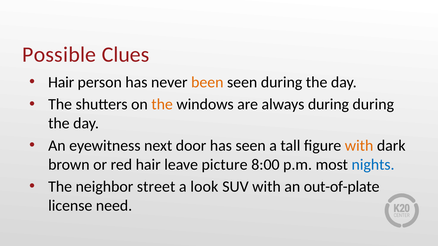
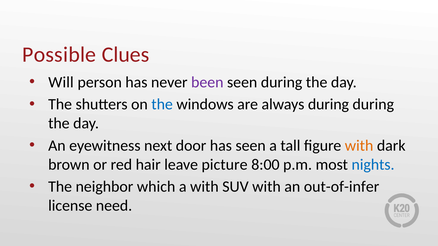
Hair: Hair -> Will (61, 82)
been colour: orange -> purple (207, 82)
the colour: orange -> blue (162, 105)
street: street -> which (156, 187)
a look: look -> with (204, 187)
out-of-plate: out-of-plate -> out-of-infer (342, 187)
